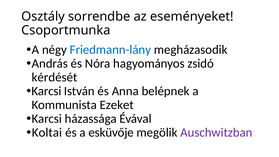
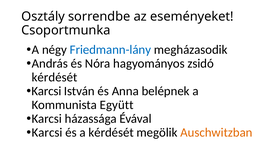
Ezeket: Ezeket -> Együtt (117, 105)
Koltai: Koltai -> Karcsi (47, 132)
a esküvője: esküvője -> kérdését (111, 132)
Auschwitzban colour: purple -> orange (216, 132)
